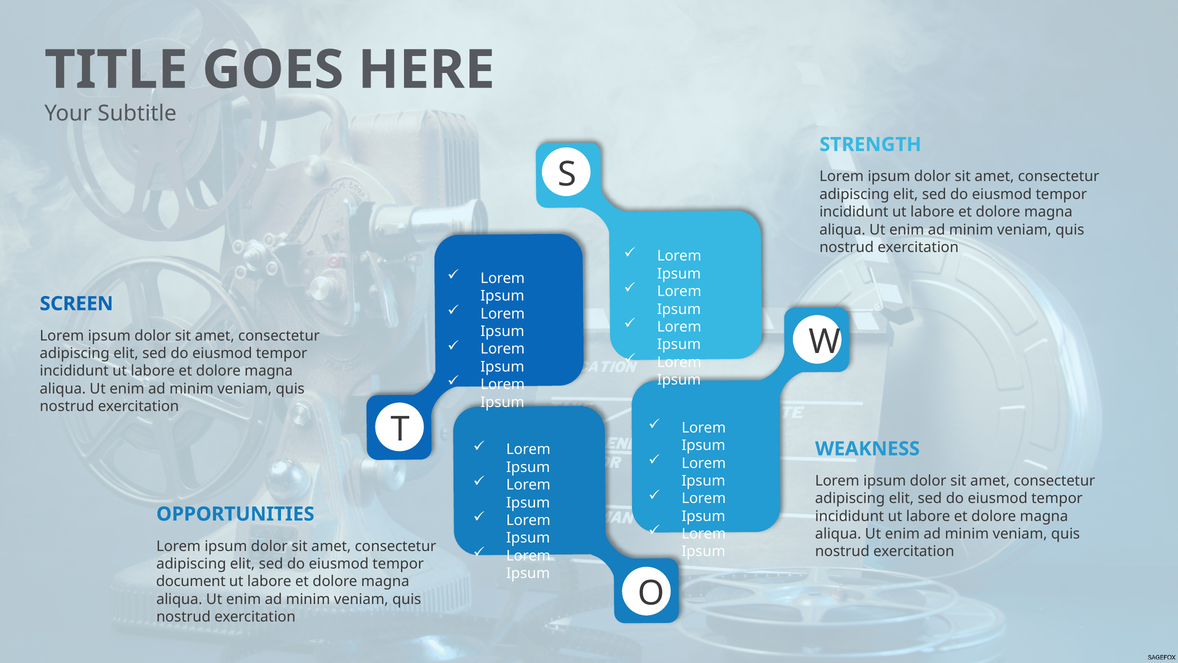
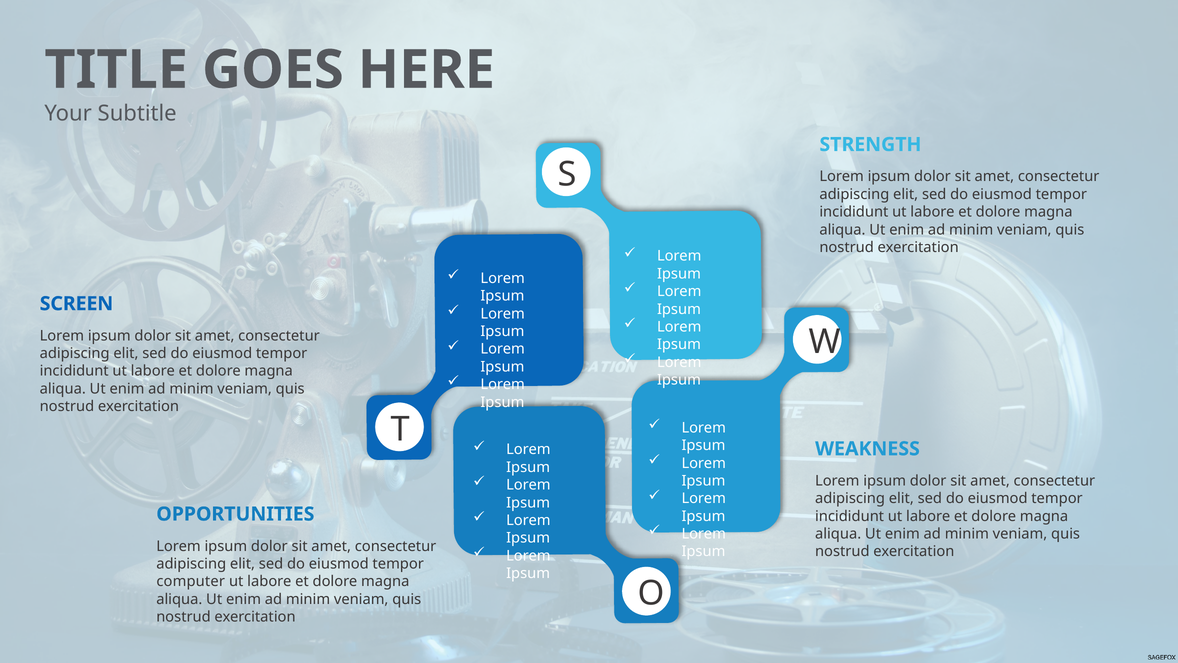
document: document -> computer (191, 581)
